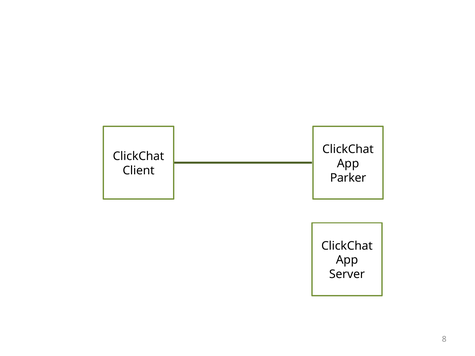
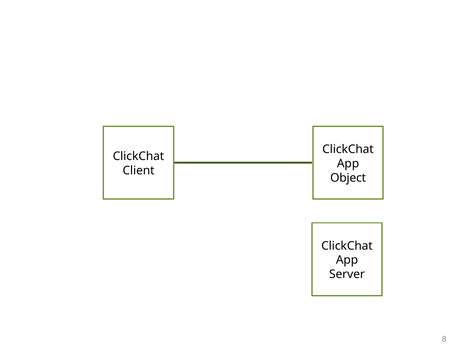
Parker: Parker -> Object (348, 178)
